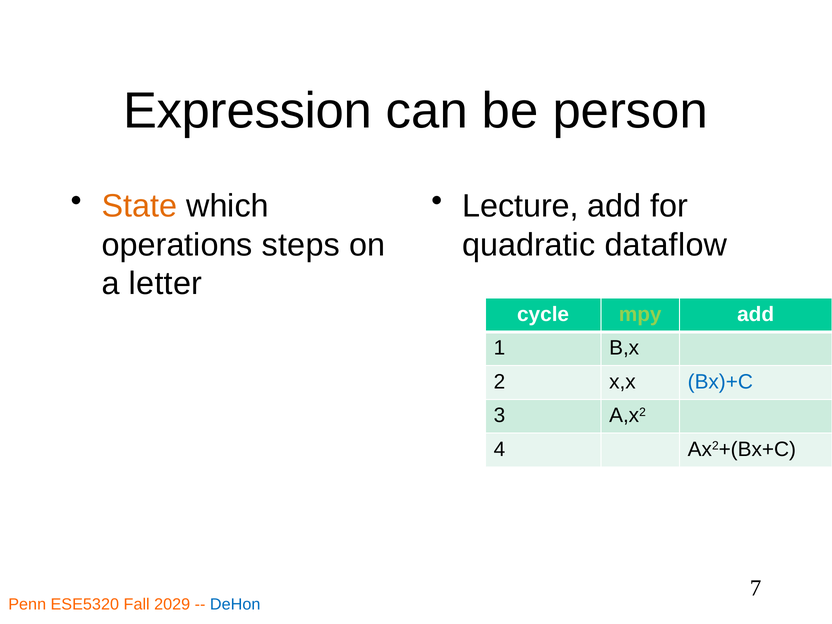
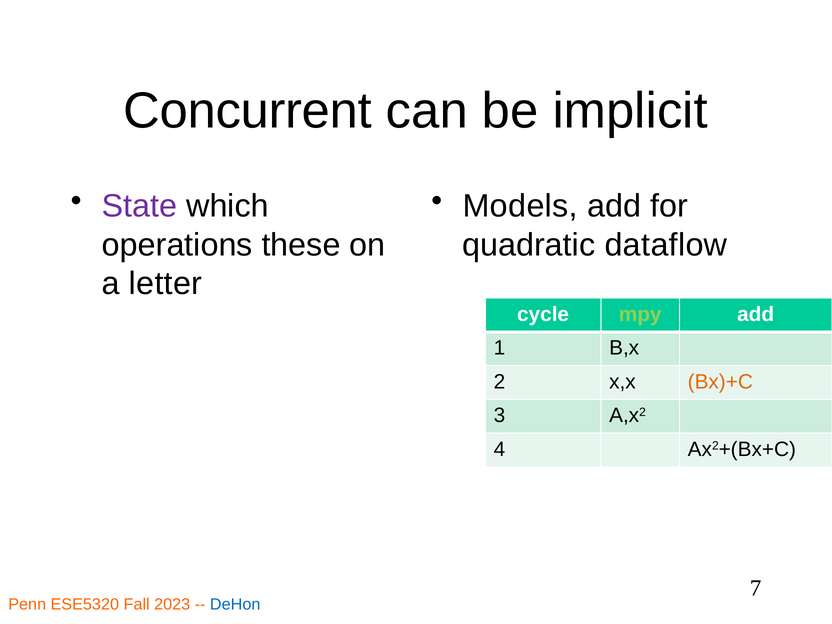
Expression: Expression -> Concurrent (248, 111)
person: person -> implicit (630, 111)
State colour: orange -> purple (140, 206)
Lecture: Lecture -> Models (520, 206)
steps: steps -> these (301, 245)
Bx)+C colour: blue -> orange (720, 382)
2029: 2029 -> 2023 (172, 604)
